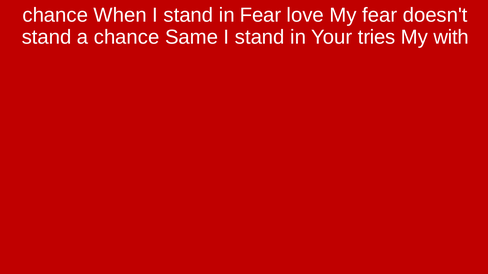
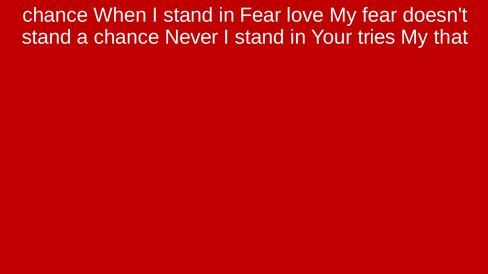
Same: Same -> Never (192, 37)
with: with -> that (451, 37)
